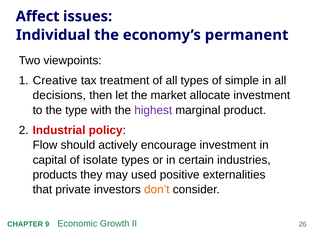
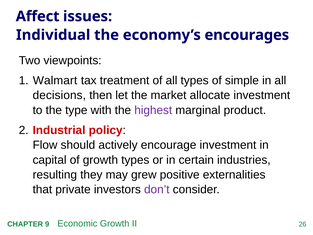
permanent: permanent -> encourages (247, 35)
Creative: Creative -> Walmart (55, 80)
of isolate: isolate -> growth (100, 160)
products: products -> resulting (55, 175)
used: used -> grew (144, 175)
don’t colour: orange -> purple (157, 189)
